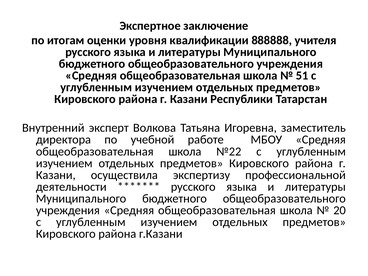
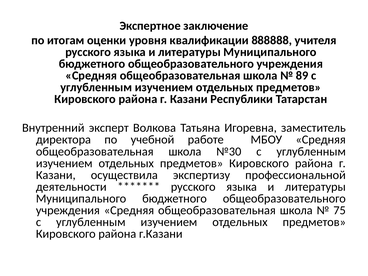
51: 51 -> 89 (302, 76)
№22: №22 -> №30 (229, 151)
20: 20 -> 75 (340, 210)
